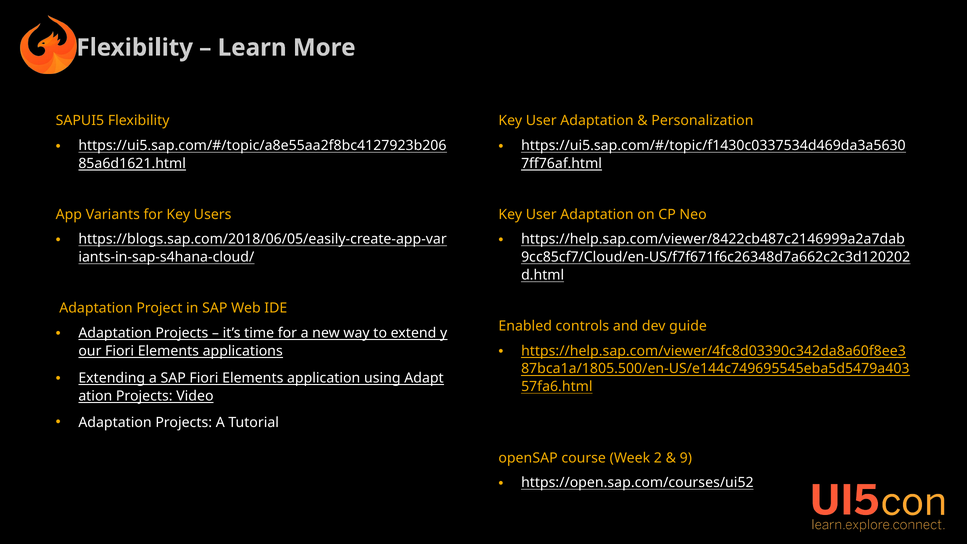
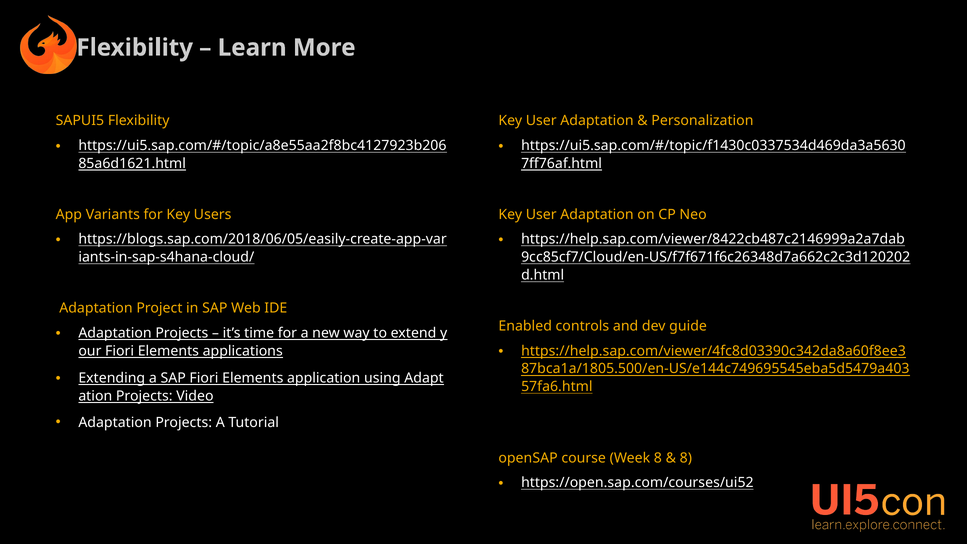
Week 2: 2 -> 8 (658, 458)
9: 9 -> 8 (686, 458)
